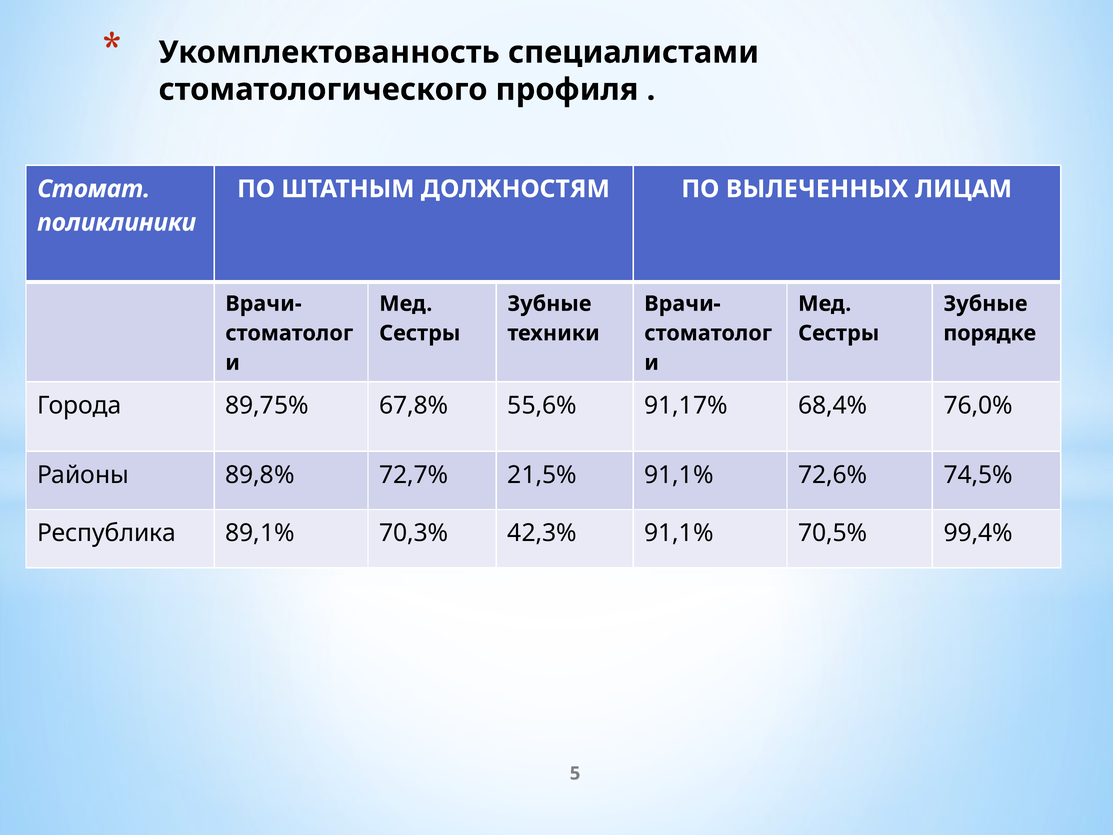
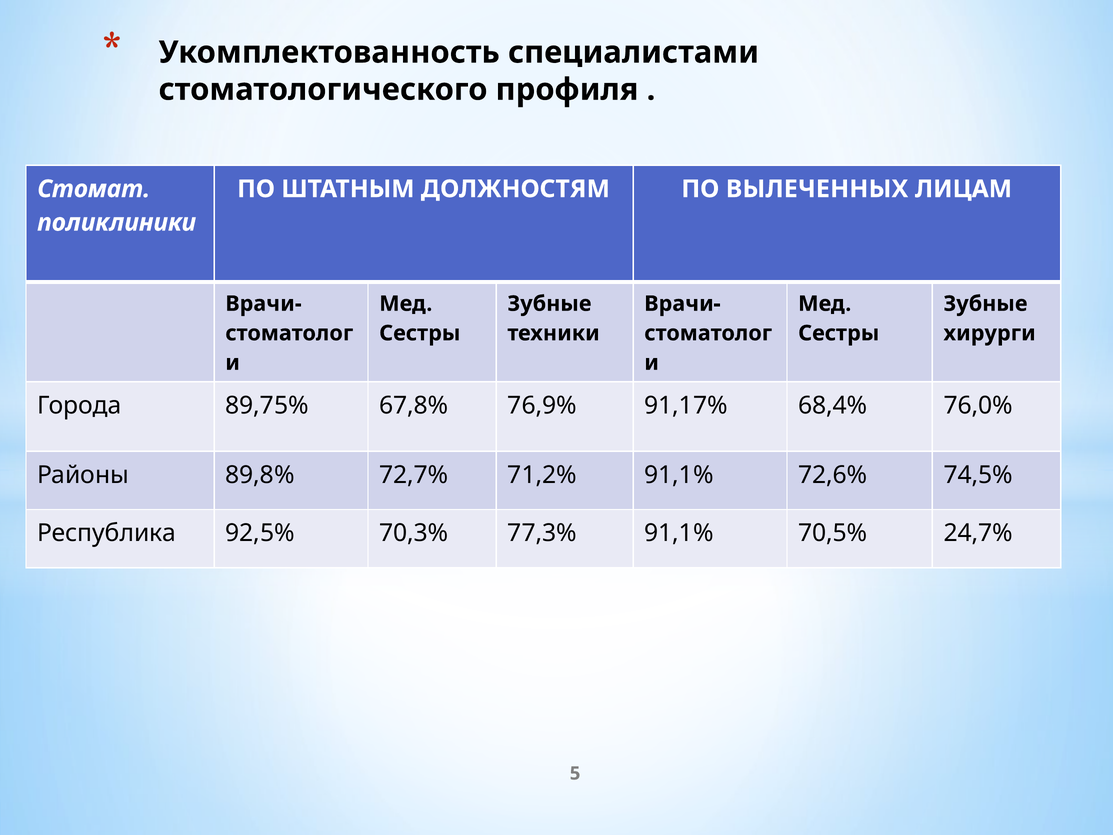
порядке: порядке -> хирурги (990, 333)
55,6%: 55,6% -> 76,9% (542, 405)
21,5%: 21,5% -> 71,2% (542, 475)
89,1%: 89,1% -> 92,5% (260, 533)
42,3%: 42,3% -> 77,3% (542, 533)
99,4%: 99,4% -> 24,7% (978, 533)
